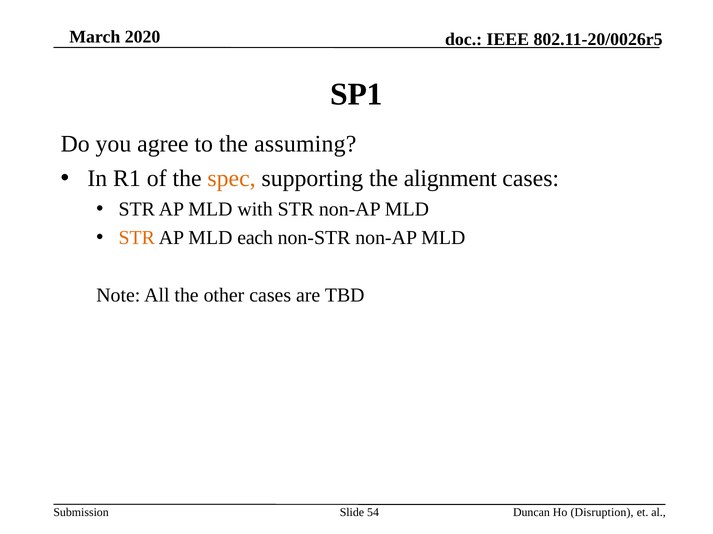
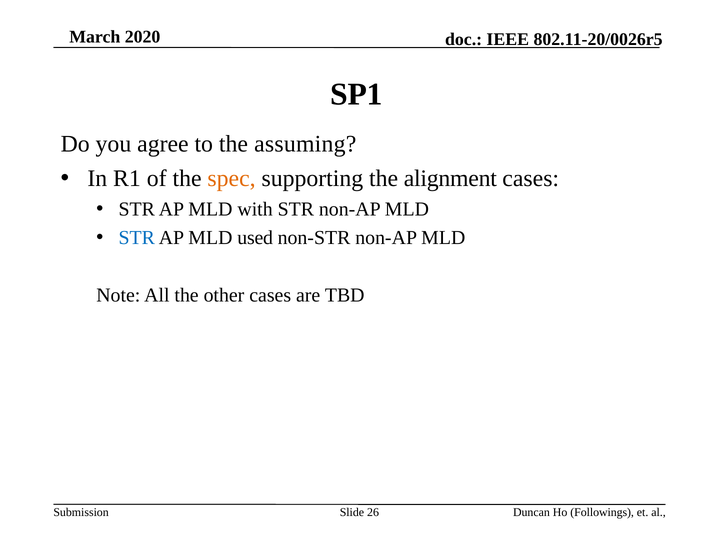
STR colour: orange -> blue (137, 238)
each: each -> used (255, 238)
54: 54 -> 26 (373, 513)
Disruption: Disruption -> Followings (602, 513)
